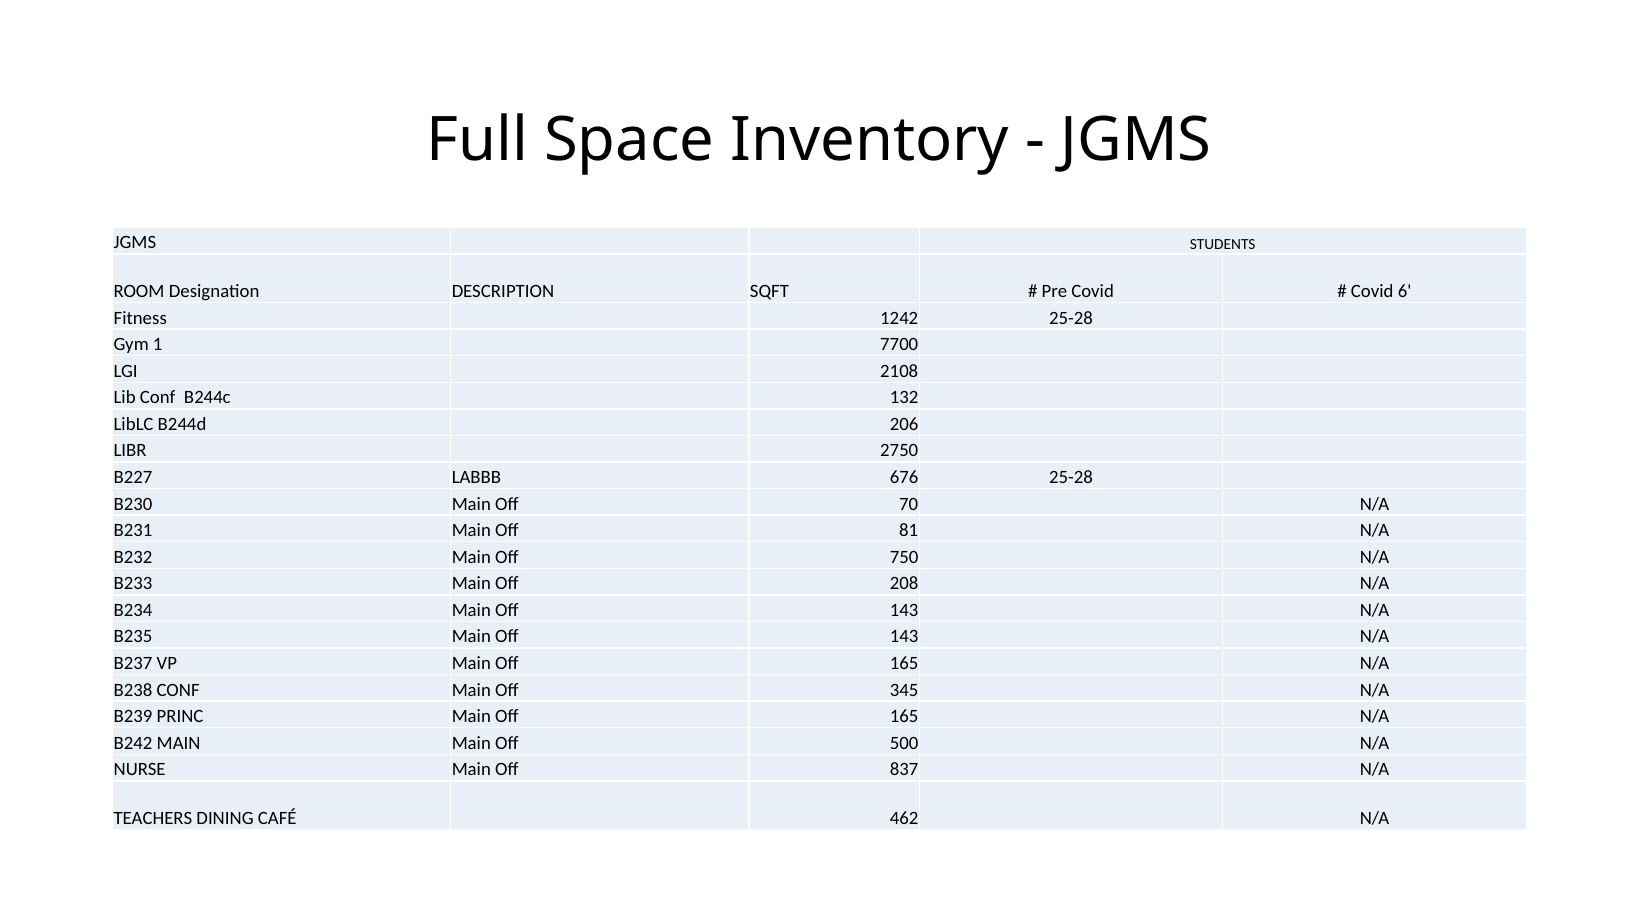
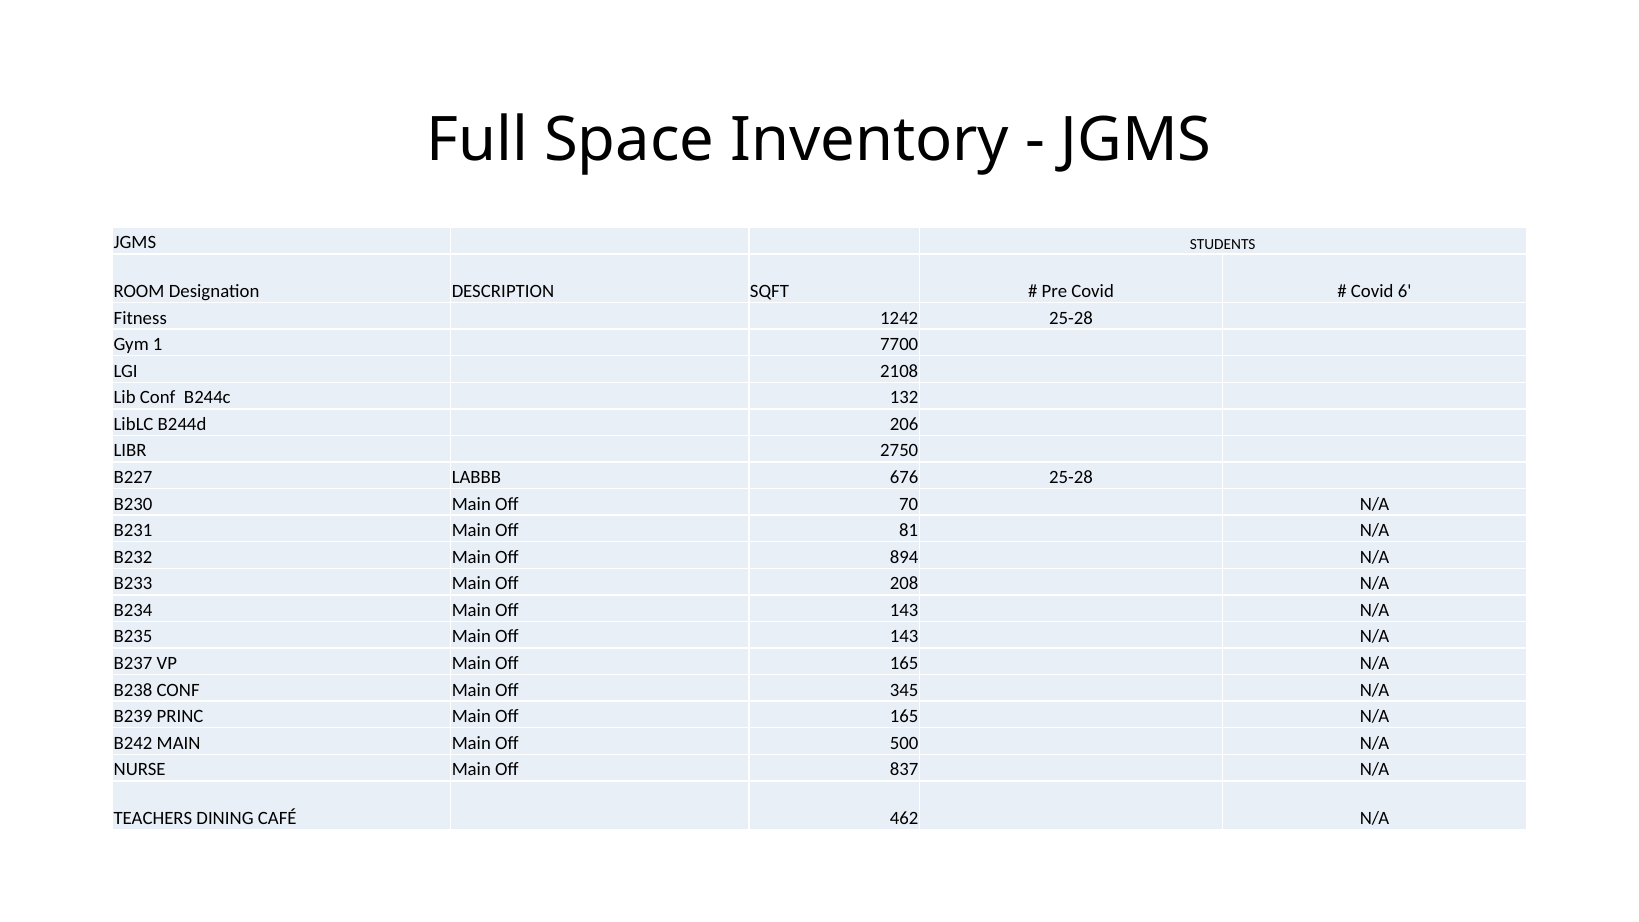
750: 750 -> 894 (904, 557)
